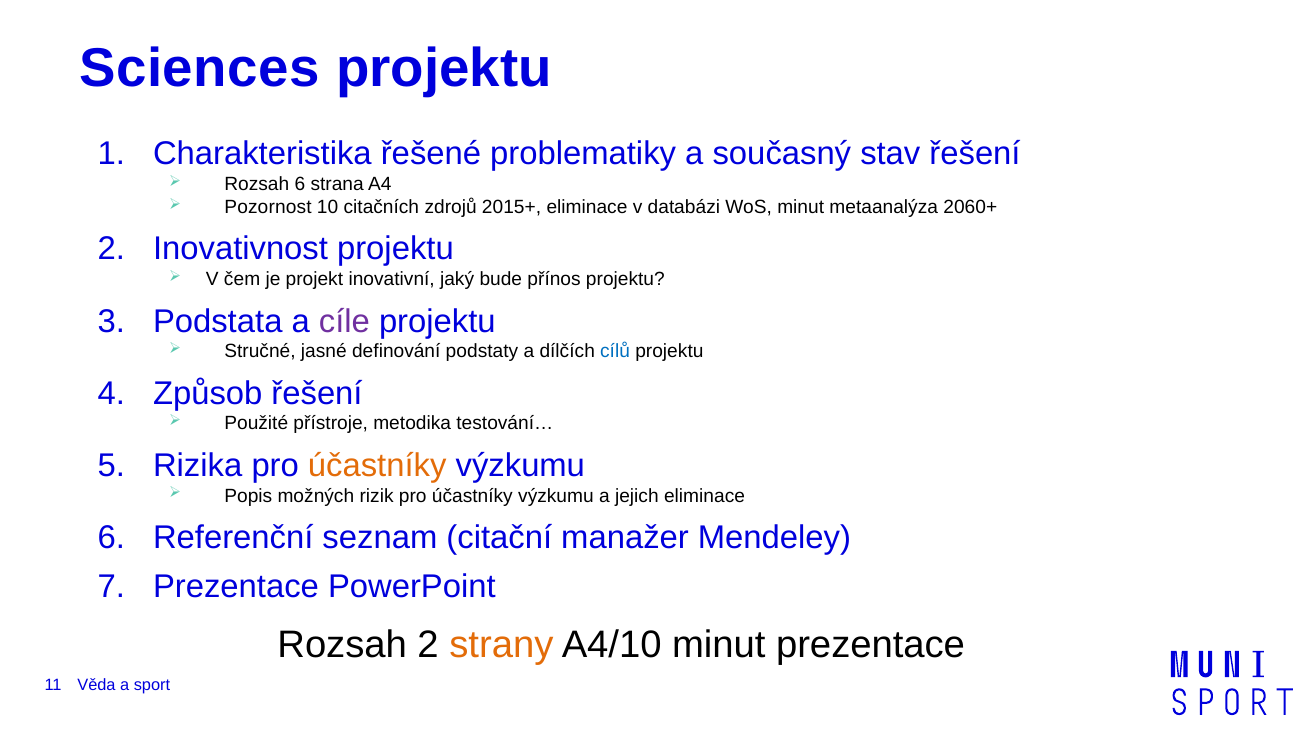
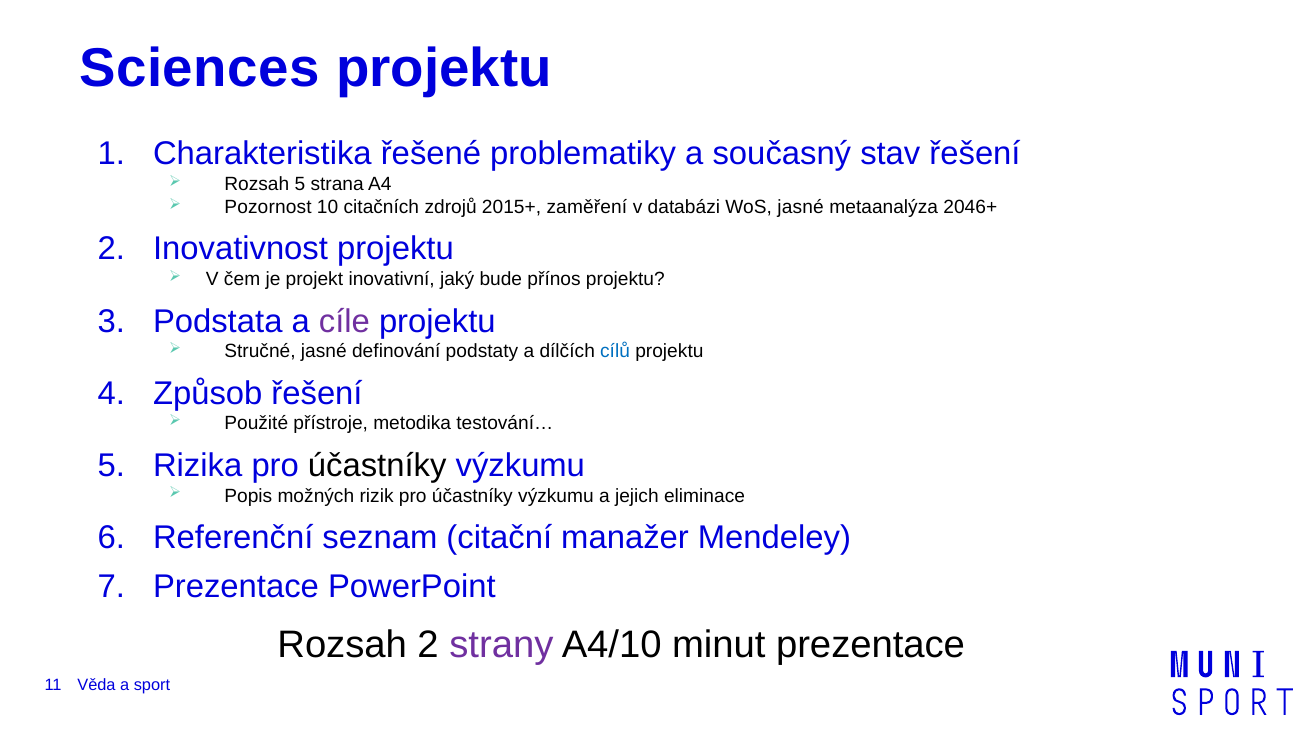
Rozsah 6: 6 -> 5 (300, 184)
2015+ eliminace: eliminace -> zaměření (587, 207)
WoS minut: minut -> jasné (801, 207)
2060+: 2060+ -> 2046+ (970, 207)
účastníky colour: orange -> black (377, 466)
strany colour: orange -> purple (501, 645)
